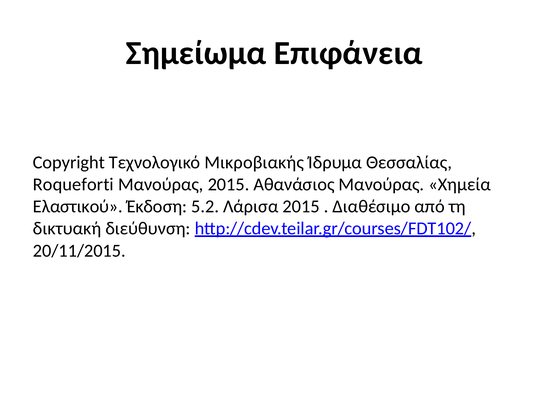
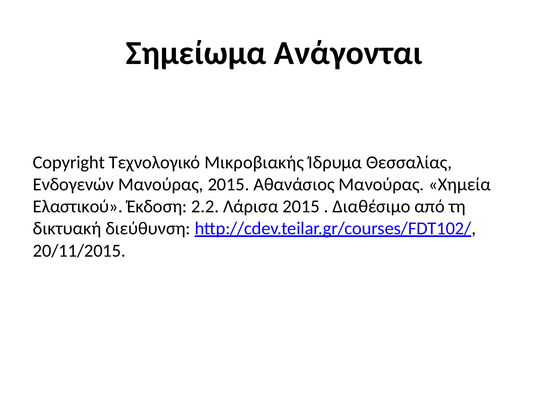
Επιφάνεια: Επιφάνεια -> Ανάγονται (348, 53)
Roqueforti: Roqueforti -> Ενδογενών (73, 184)
5.2: 5.2 -> 2.2 (205, 206)
